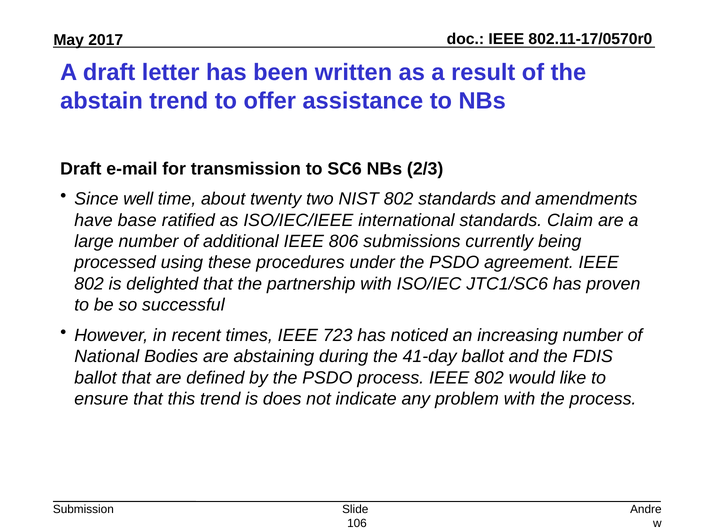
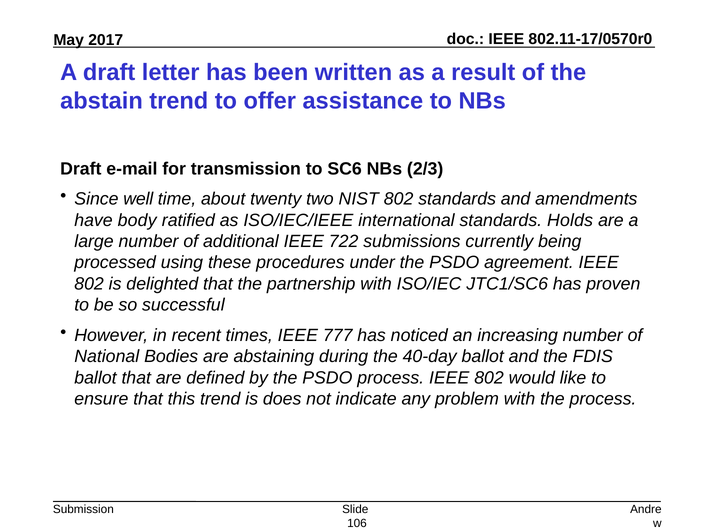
base: base -> body (137, 220)
Claim: Claim -> Holds (570, 220)
806: 806 -> 722 (344, 241)
723: 723 -> 777 (338, 335)
41-day: 41-day -> 40-day (430, 356)
